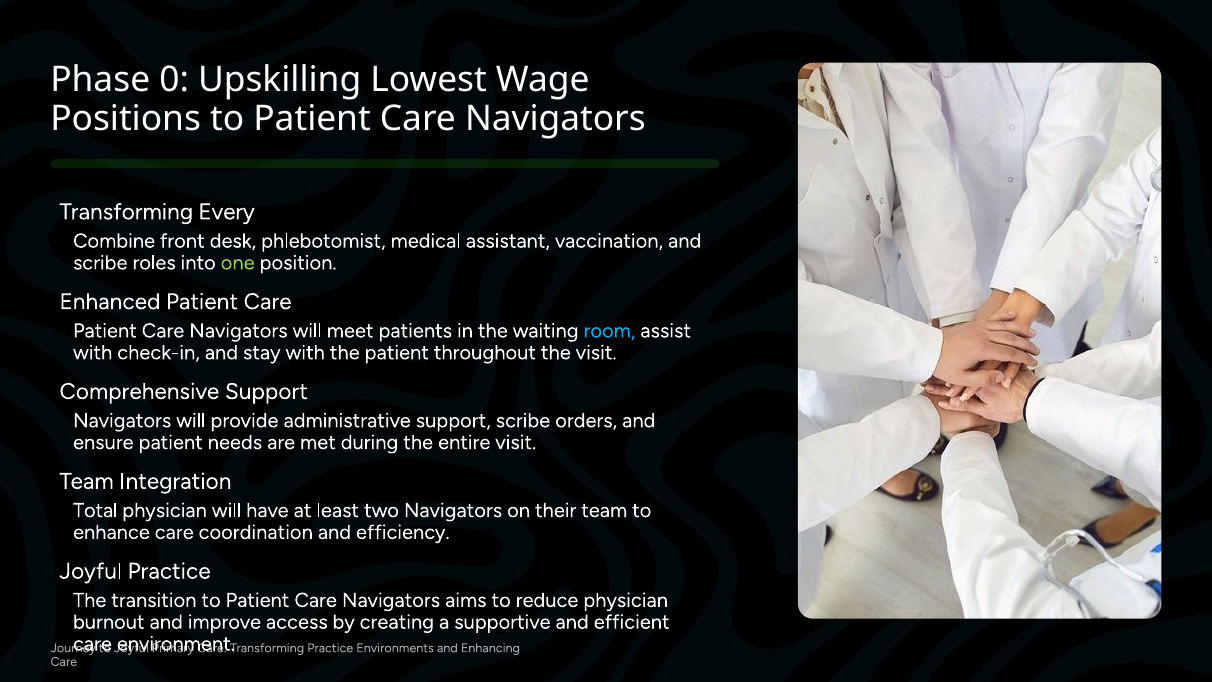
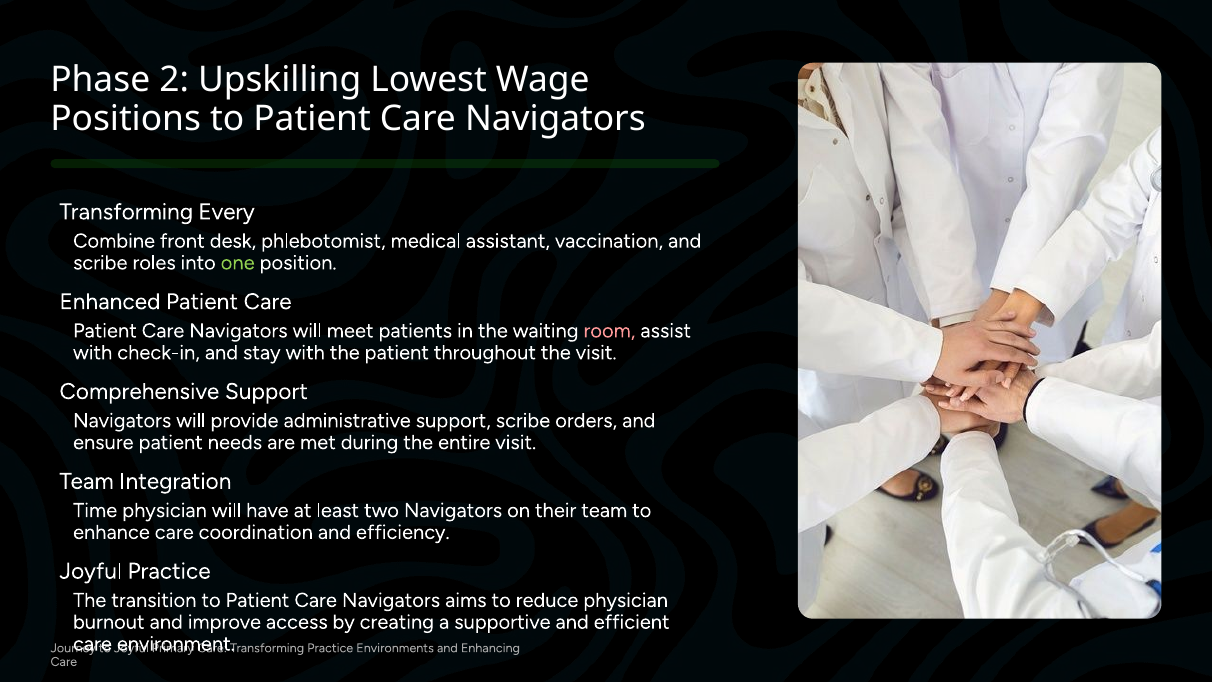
0: 0 -> 2 (174, 80)
room colour: light blue -> pink (609, 331)
Total: Total -> Time (95, 510)
